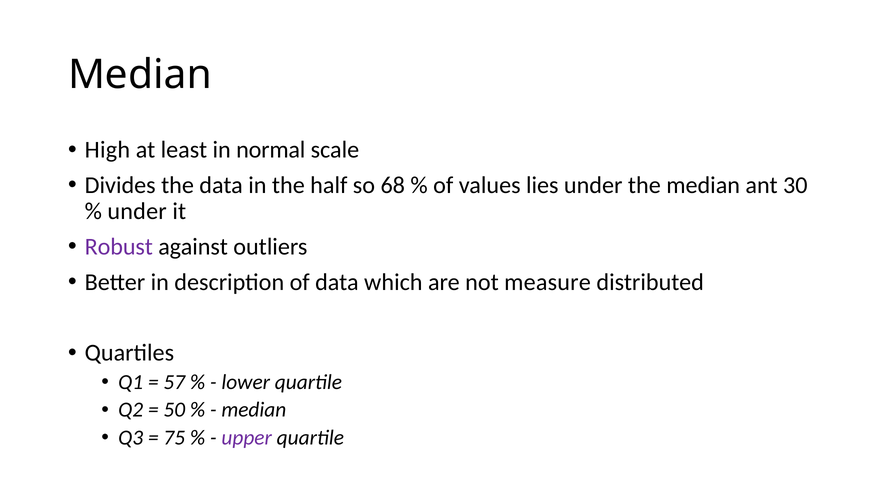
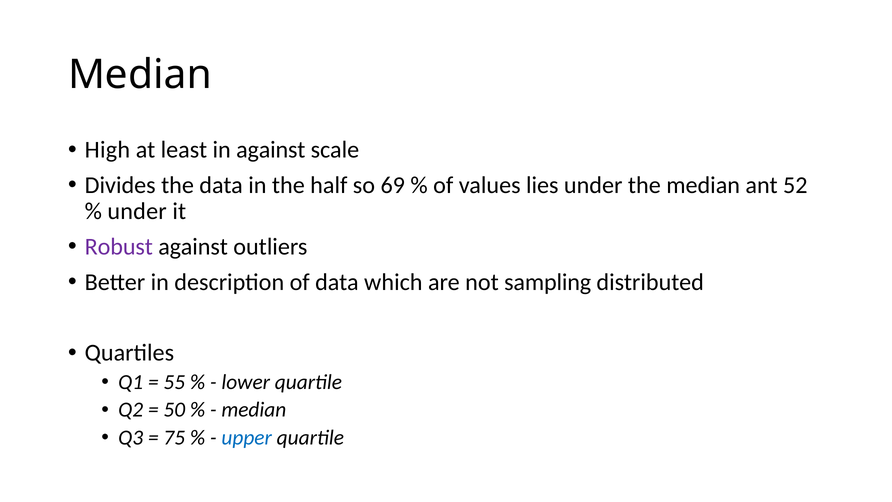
in normal: normal -> against (271, 150)
68: 68 -> 69 (393, 185)
30: 30 -> 52 (795, 185)
measure: measure -> sampling (548, 282)
57: 57 -> 55 (174, 382)
upper colour: purple -> blue (247, 437)
